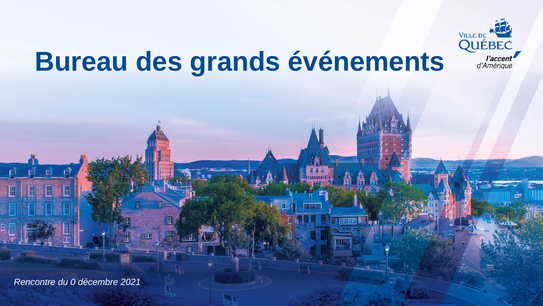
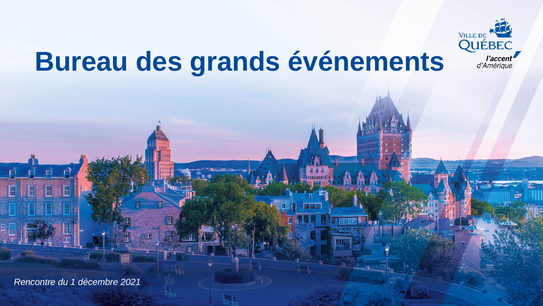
0: 0 -> 1 (73, 282)
